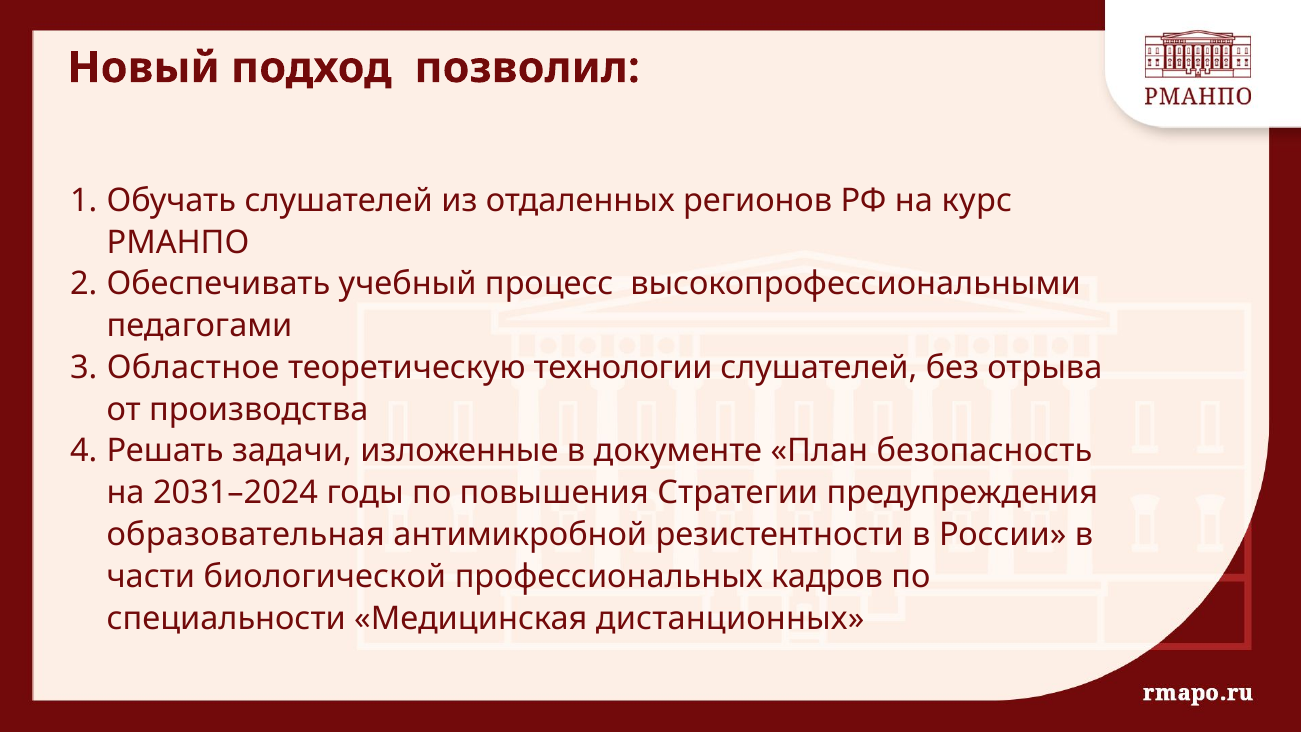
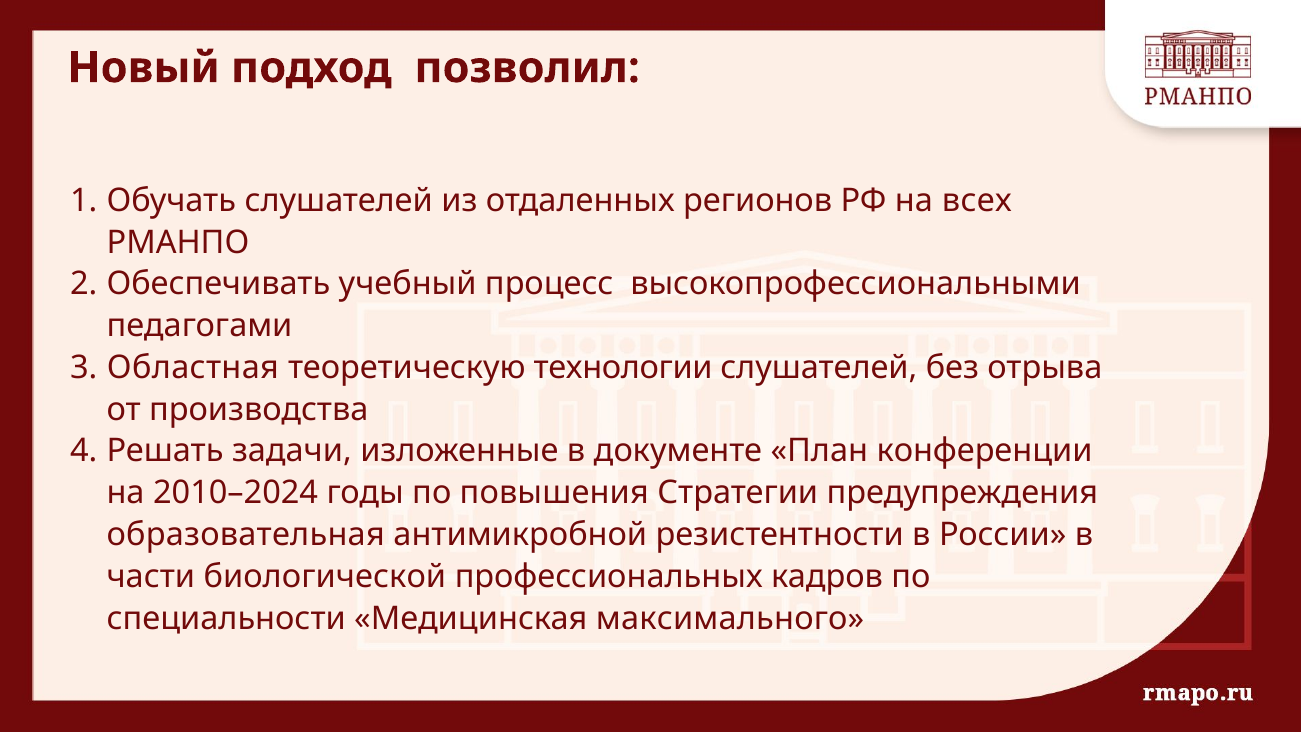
курс: курс -> всех (977, 201)
Областное: Областное -> Областная (193, 368)
безопасность: безопасность -> конференции (985, 451)
2031–2024: 2031–2024 -> 2010–2024 (236, 493)
дистанционных: дистанционных -> максимального (730, 618)
